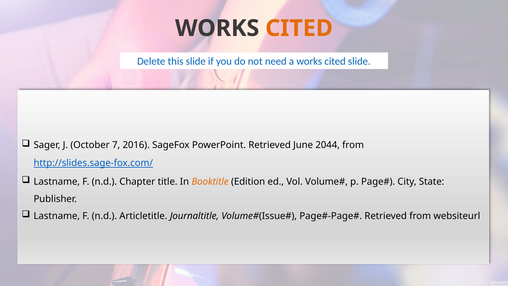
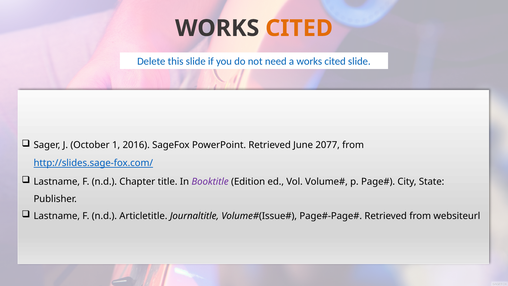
7: 7 -> 1 (116, 145)
2044: 2044 -> 2077 (328, 145)
Booktitle colour: orange -> purple (210, 182)
